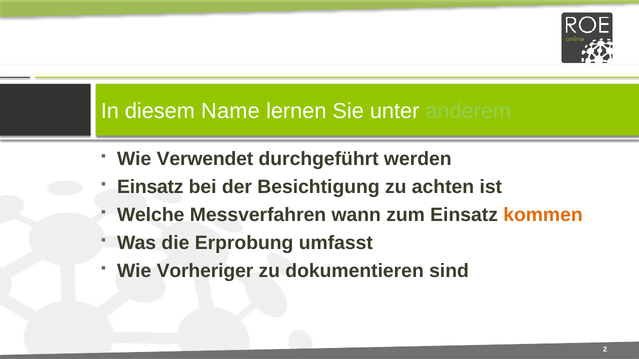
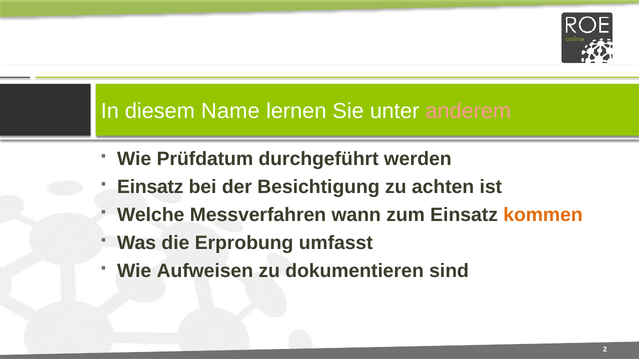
anderem colour: light green -> pink (468, 111)
Verwendet: Verwendet -> Prüfdatum (205, 159)
Vorheriger: Vorheriger -> Aufweisen (205, 271)
